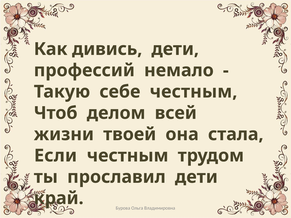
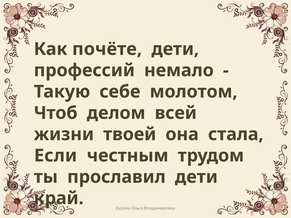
дивись: дивись -> почёте (107, 49)
себе честным: честным -> молотом (194, 92)
